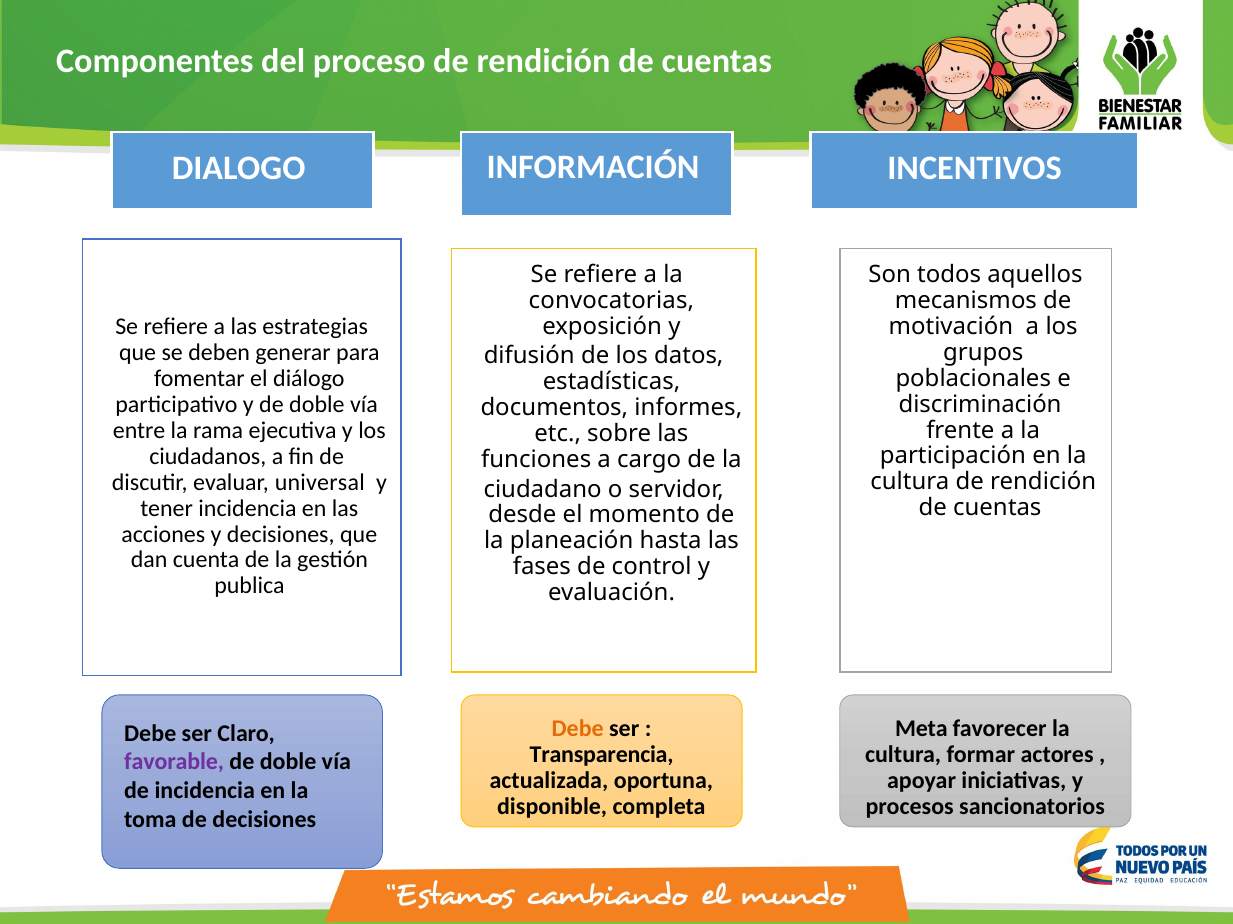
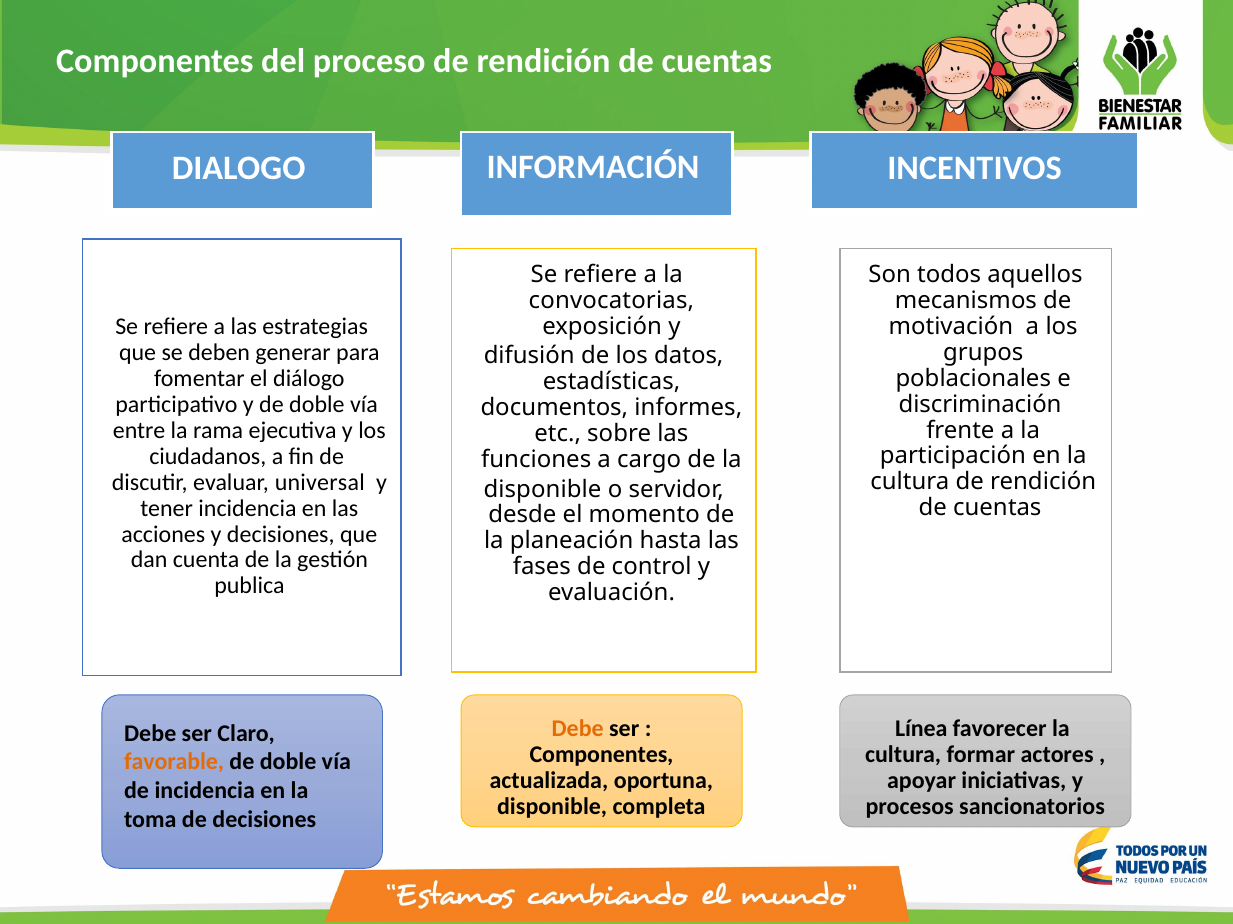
ciudadano: ciudadano -> disponible (543, 490)
Meta: Meta -> Línea (921, 729)
Transparencia: Transparencia -> Componentes (602, 755)
favorable colour: purple -> orange (174, 763)
